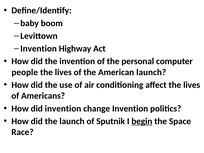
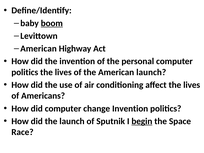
boom underline: none -> present (52, 23)
Invention: Invention -> American (39, 49)
people: people -> politics (25, 72)
did invention: invention -> computer (63, 109)
